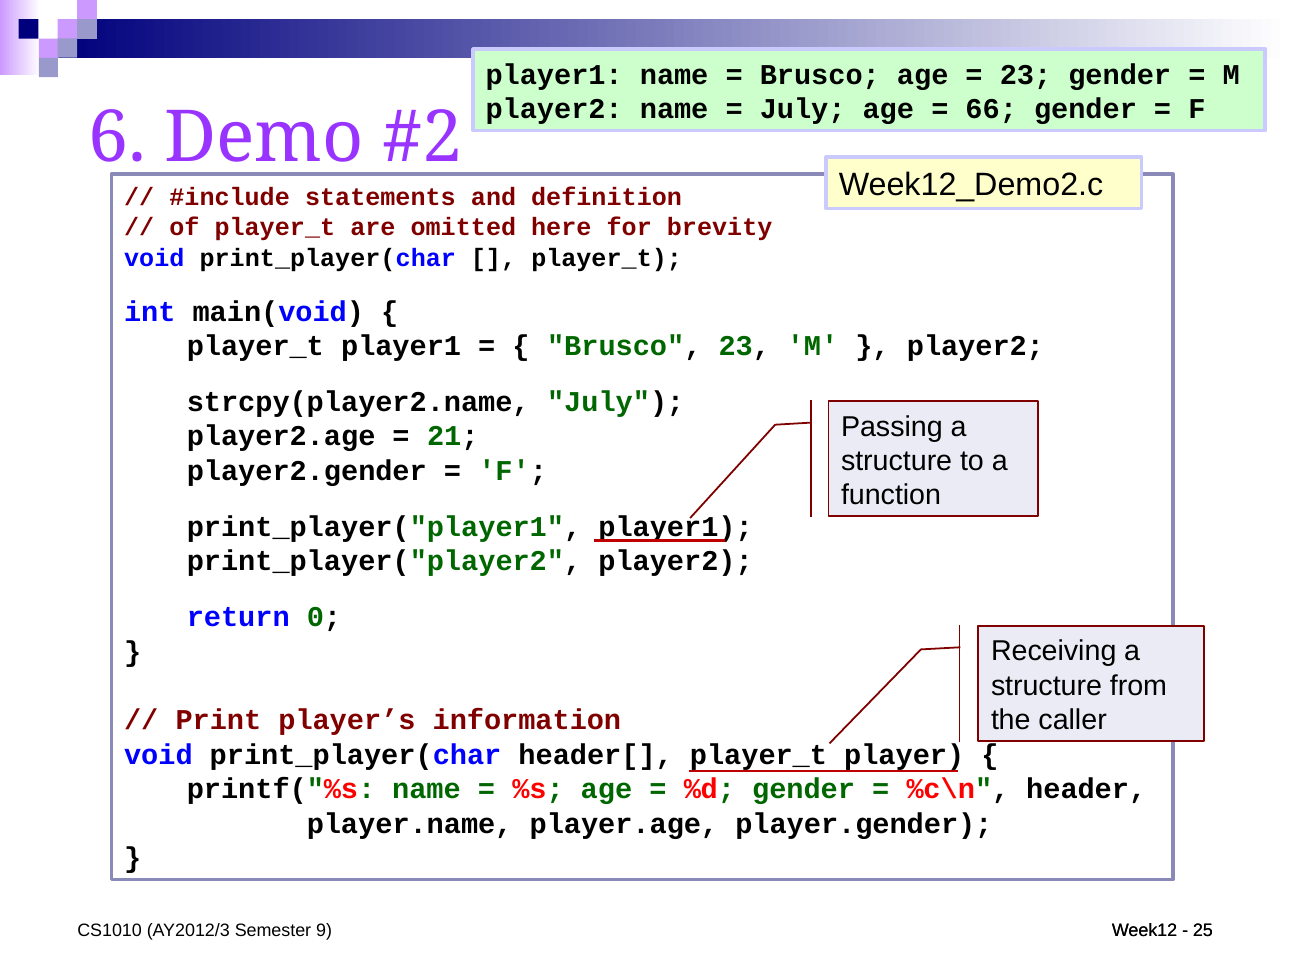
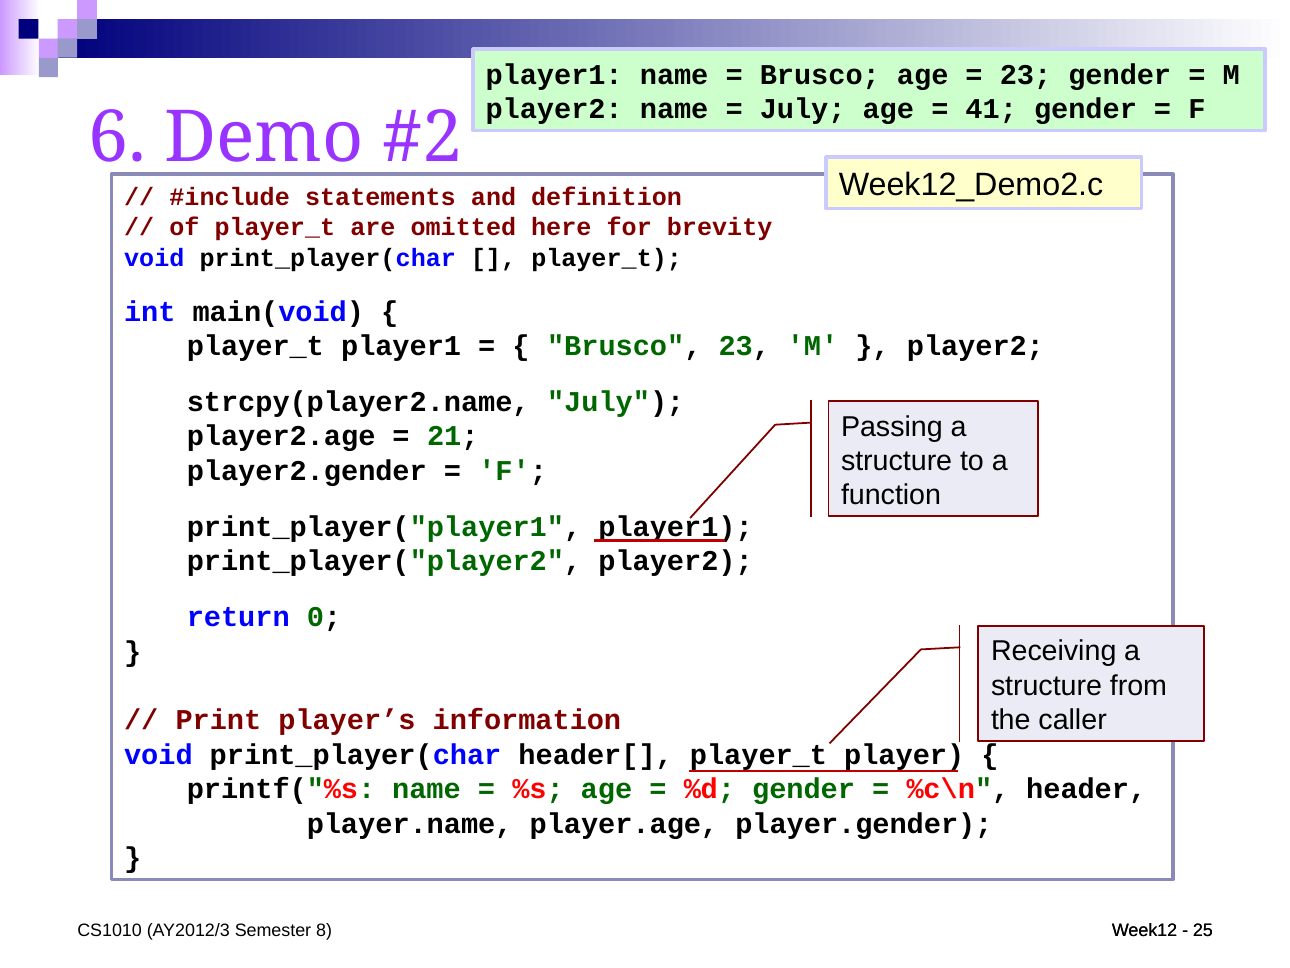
66: 66 -> 41 (991, 109)
9: 9 -> 8 (324, 930)
